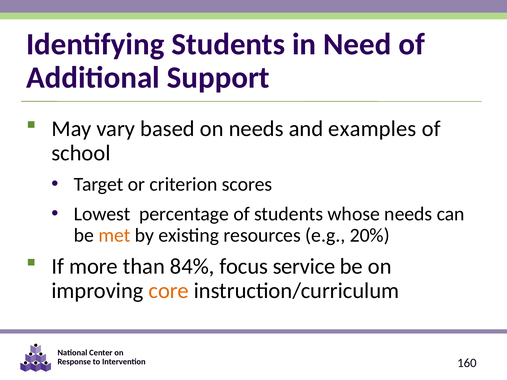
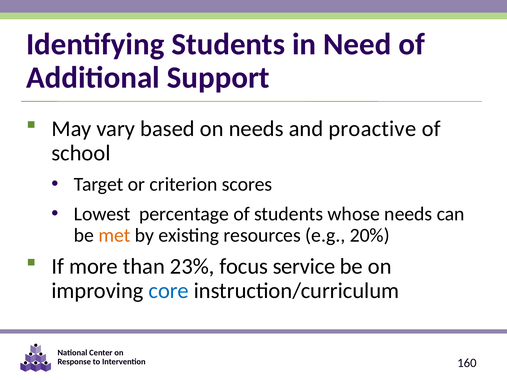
examples: examples -> proactive (372, 129)
84%: 84% -> 23% (192, 267)
core colour: orange -> blue (169, 291)
